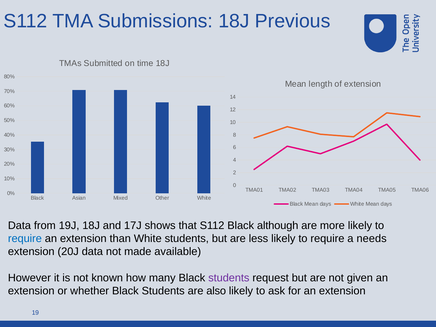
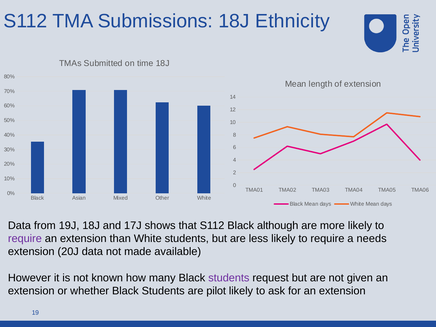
Previous: Previous -> Ethnicity (293, 21)
require colour: blue -> purple (25, 239)
also: also -> pilot (216, 291)
